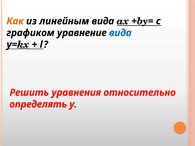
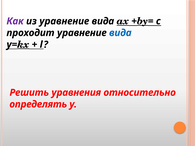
Как colour: orange -> purple (15, 21)
из линейным: линейным -> уравнение (64, 21)
графиком: графиком -> проходит (30, 33)
